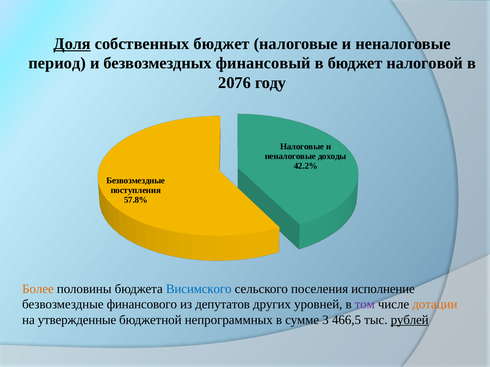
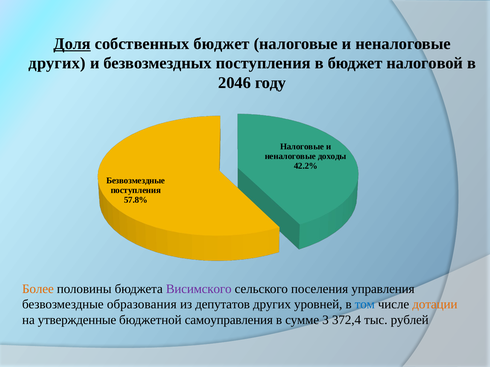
период: период -> других (57, 63)
безвозмездных финансовый: финансовый -> поступления (263, 63)
2076: 2076 -> 2046 (235, 83)
Висимского colour: blue -> purple (199, 289)
исполнение: исполнение -> управления (383, 289)
финансового: финансового -> образования (142, 305)
том colour: purple -> blue (365, 305)
непрограммных: непрограммных -> самоуправления (229, 320)
466,5: 466,5 -> 372,4 (347, 320)
рублей underline: present -> none (410, 320)
